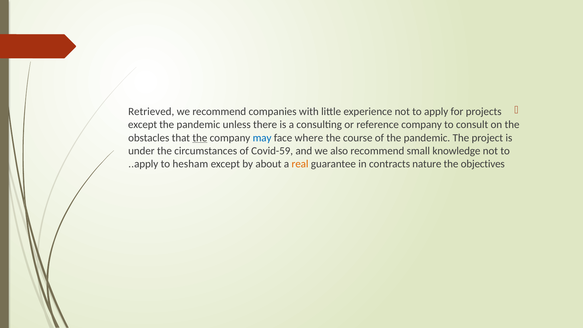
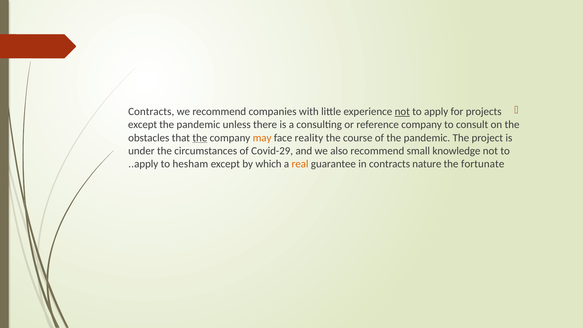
Retrieved: Retrieved -> Contracts (151, 112)
not underline: none -> present (402, 112)
may colour: blue -> orange (262, 138)
where: where -> reality (309, 138)
Covid-59: Covid-59 -> Covid-29 (272, 151)
about: about -> which (268, 164)
objectives: objectives -> fortunate (483, 164)
